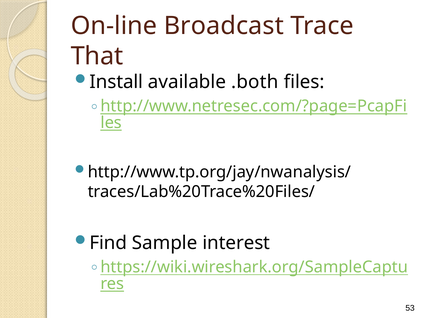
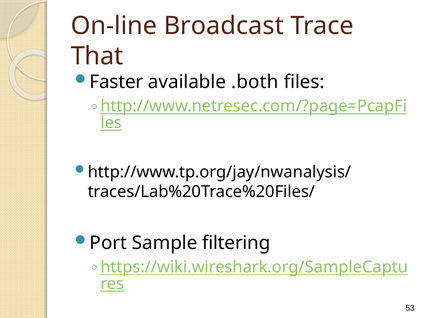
Install: Install -> Faster (116, 82)
Find: Find -> Port (108, 243)
interest: interest -> filtering (236, 243)
